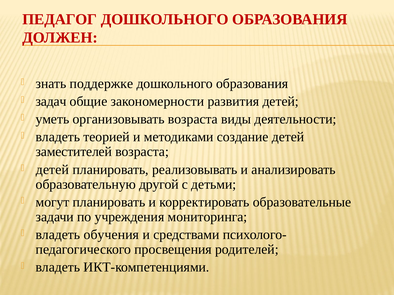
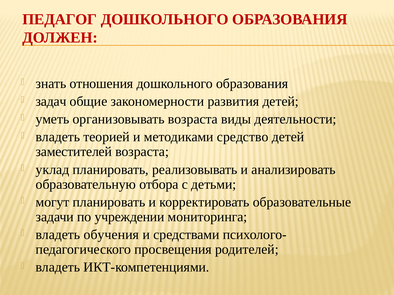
поддержке: поддержке -> отношения (101, 84)
создание: создание -> средство (243, 137)
детей: детей -> уклад (52, 170)
другой: другой -> отбора (159, 185)
учреждения: учреждения -> учреждении (130, 217)
